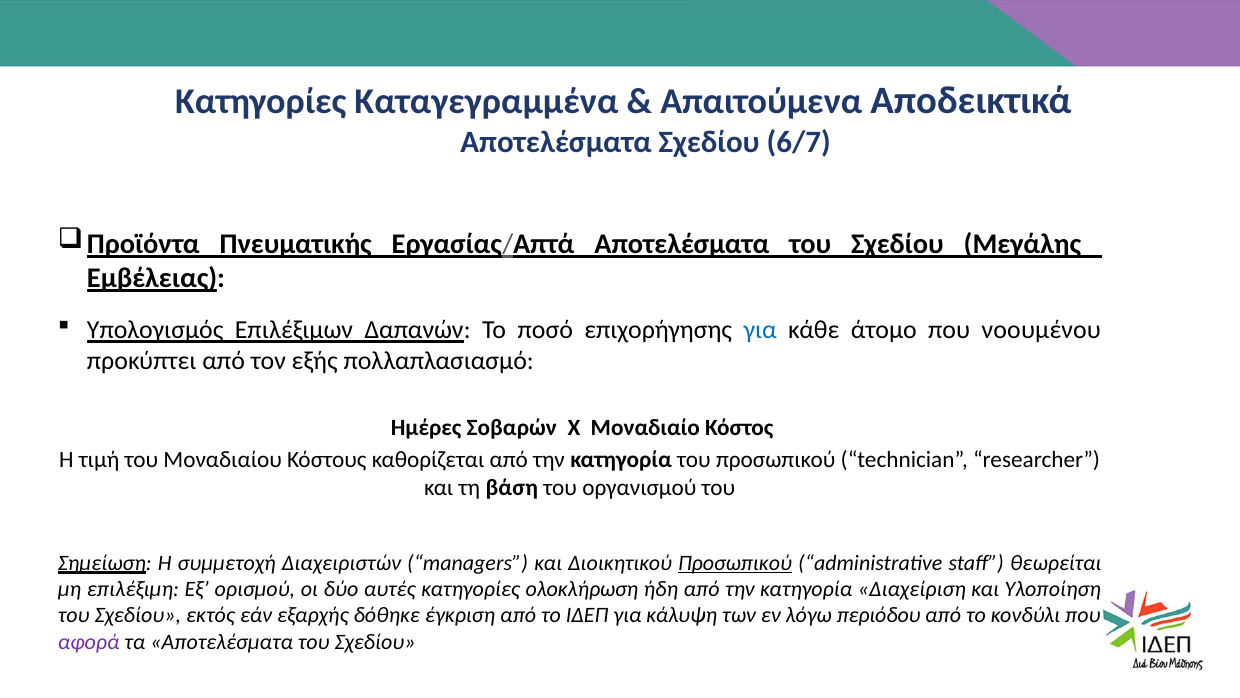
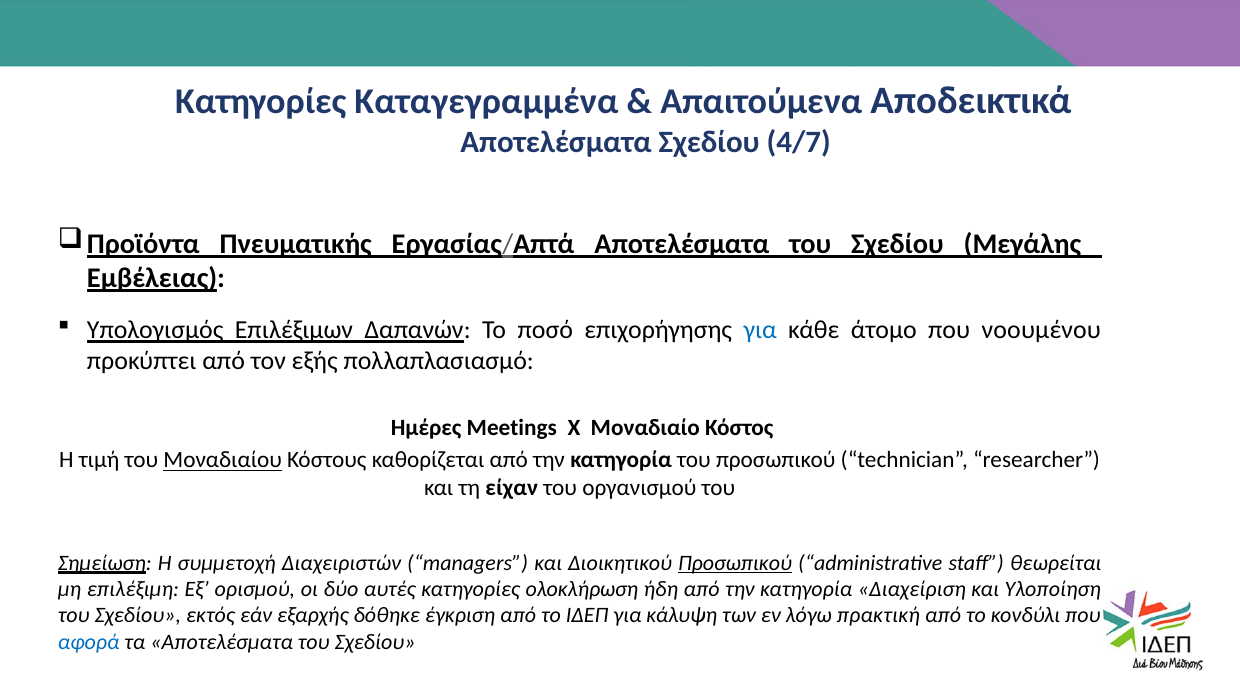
6/7: 6/7 -> 4/7 (799, 142)
Σοβαρών: Σοβαρών -> Meetings (512, 427)
Μοναδιαίου underline: none -> present (223, 460)
βάση: βάση -> είχαν (512, 488)
περιόδου: περιόδου -> πρακτική (878, 615)
αφορά colour: purple -> blue (89, 642)
